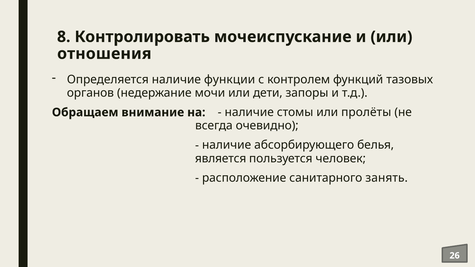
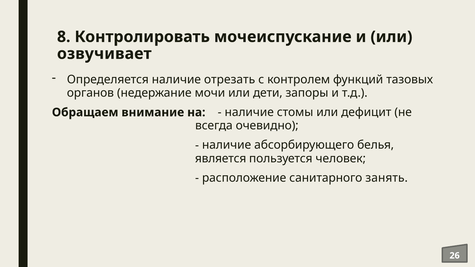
отношения: отношения -> озвучивает (104, 54)
функции: функции -> отрезать (230, 80)
пролёты: пролёты -> дефицит (366, 112)
